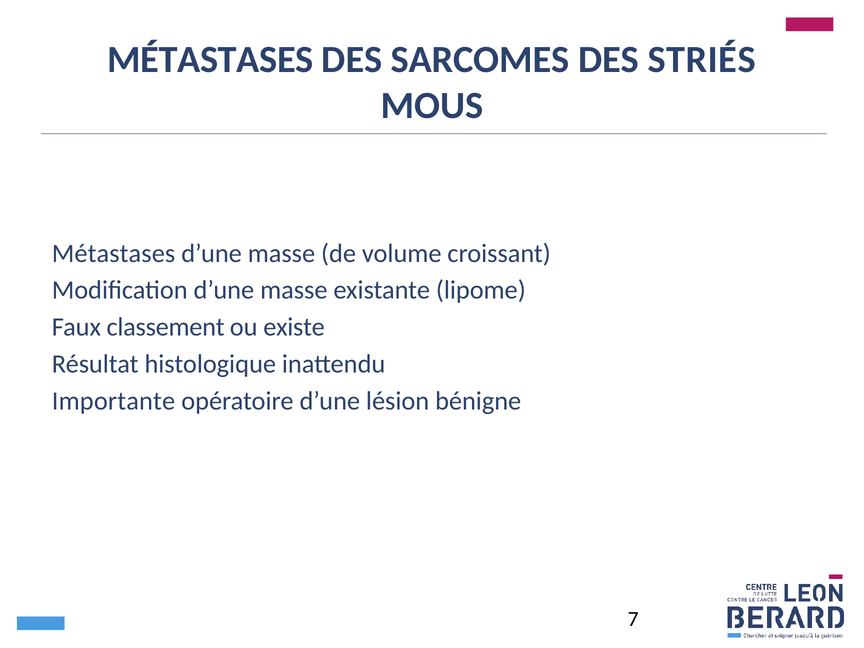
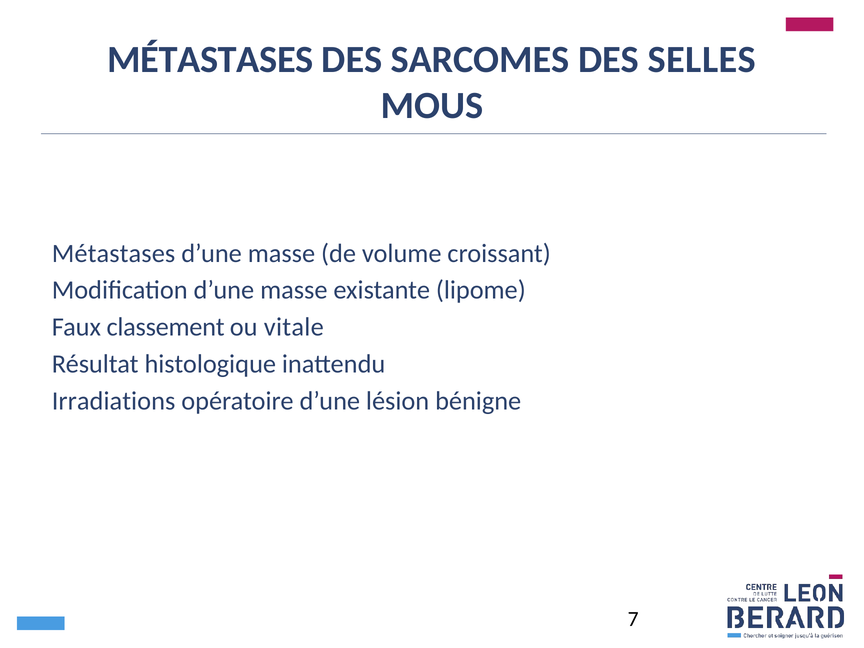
STRIÉS: STRIÉS -> SELLES (702, 60)
existe: existe -> vitale (294, 327)
Importante: Importante -> Irradiations (114, 401)
